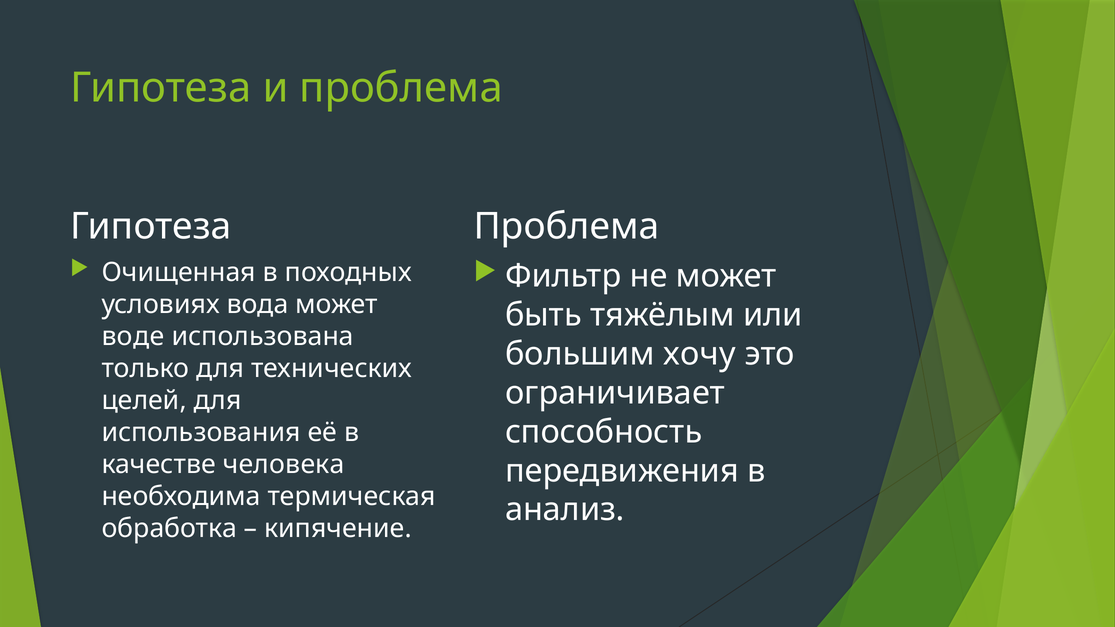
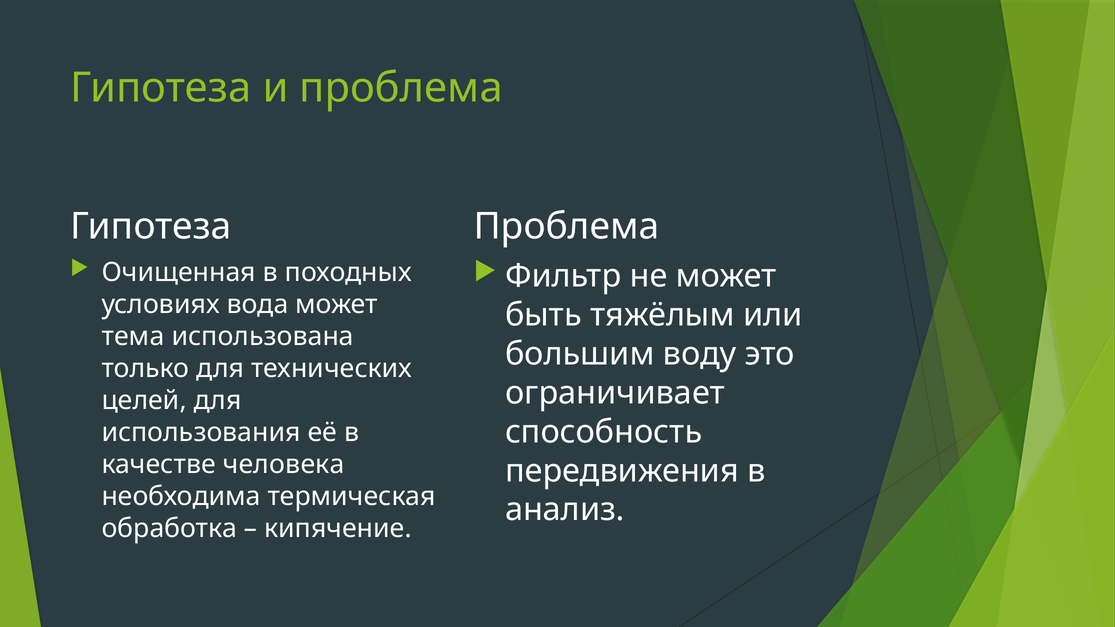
воде: воде -> тема (133, 336)
хочу: хочу -> воду (700, 354)
